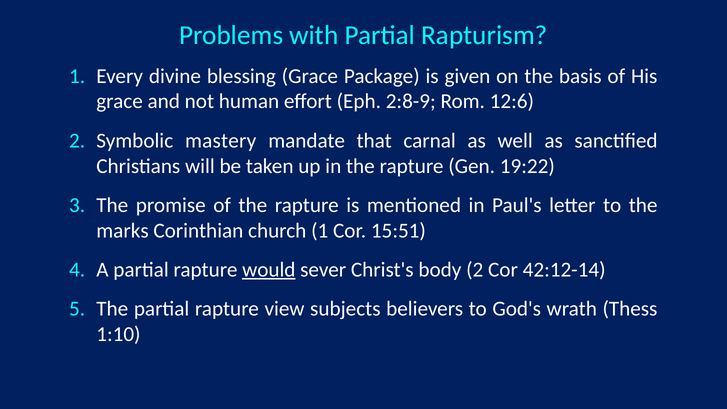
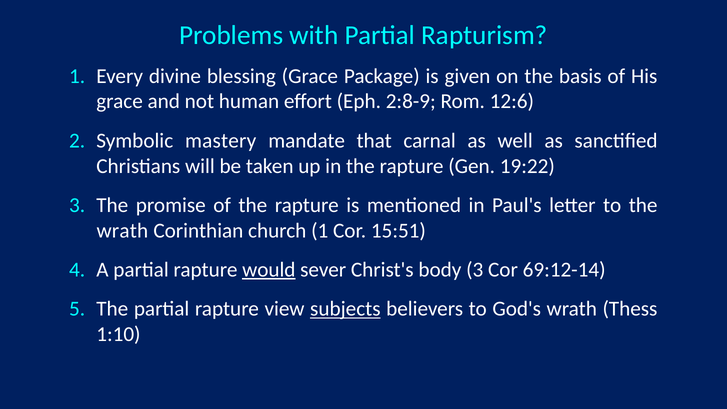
marks: marks -> wrath (122, 231)
body 2: 2 -> 3 (475, 270)
42:12-14: 42:12-14 -> 69:12-14 (564, 270)
subjects underline: none -> present (345, 309)
